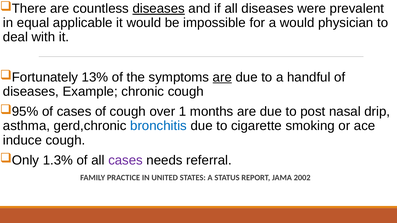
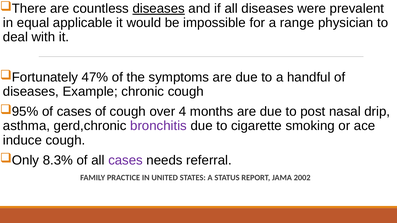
a would: would -> range (297, 23)
13%: 13% -> 47% (95, 77)
are underline: present -> none (222, 77)
1: 1 -> 4 (183, 112)
bronchitis colour: blue -> purple (159, 126)
1.3%: 1.3% -> 8.3% (58, 160)
